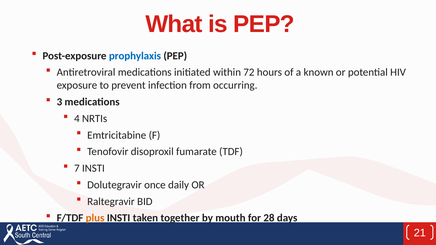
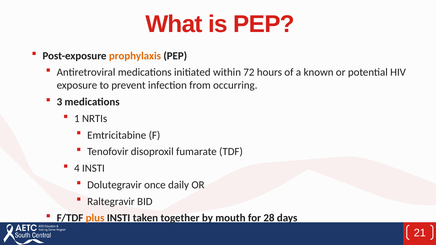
prophylaxis colour: blue -> orange (135, 56)
4: 4 -> 1 (77, 119)
7: 7 -> 4 (77, 168)
